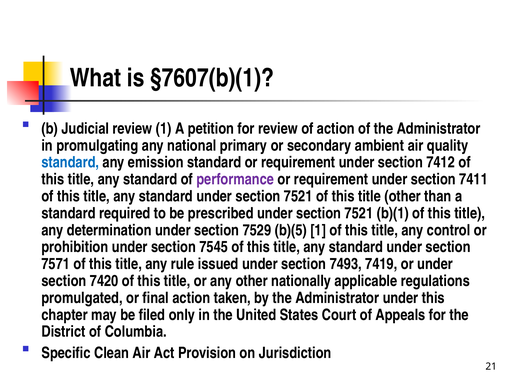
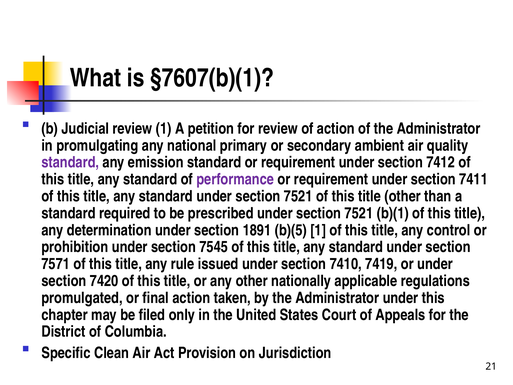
standard colour: blue -> purple (70, 162)
7529: 7529 -> 1891 (257, 230)
7493: 7493 -> 7410 (346, 264)
